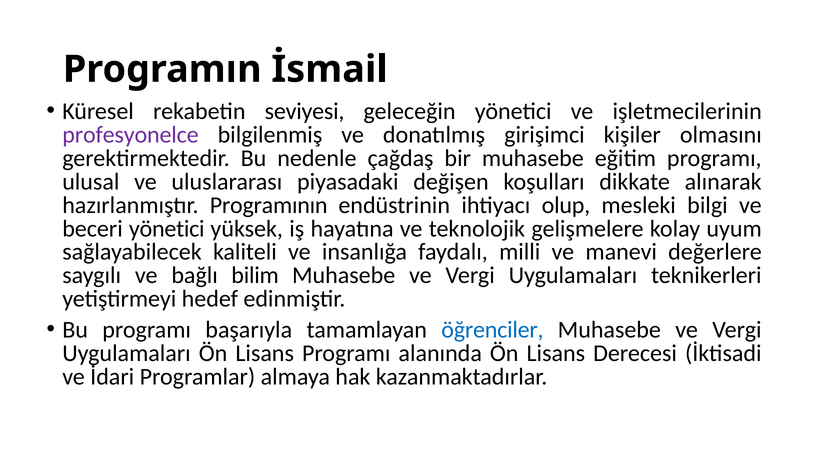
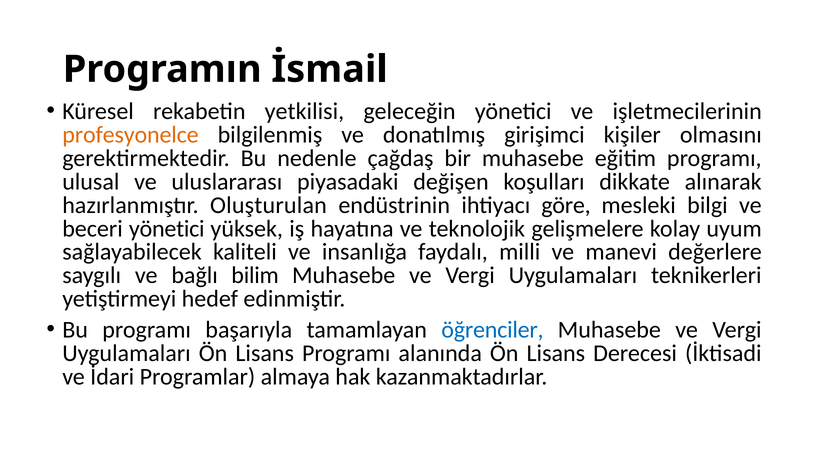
seviyesi: seviyesi -> yetkilisi (304, 112)
profesyonelce colour: purple -> orange (130, 135)
Programının: Programının -> Oluşturulan (268, 205)
olup: olup -> göre (566, 205)
